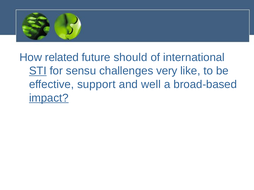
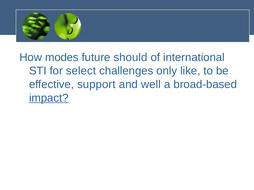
related: related -> modes (62, 58)
STI underline: present -> none (38, 71)
sensu: sensu -> select (81, 71)
very: very -> only (167, 71)
